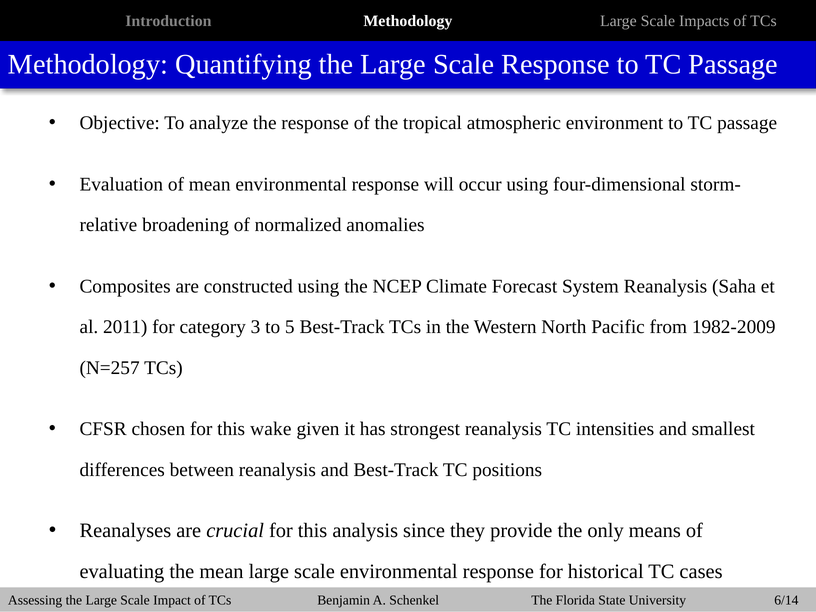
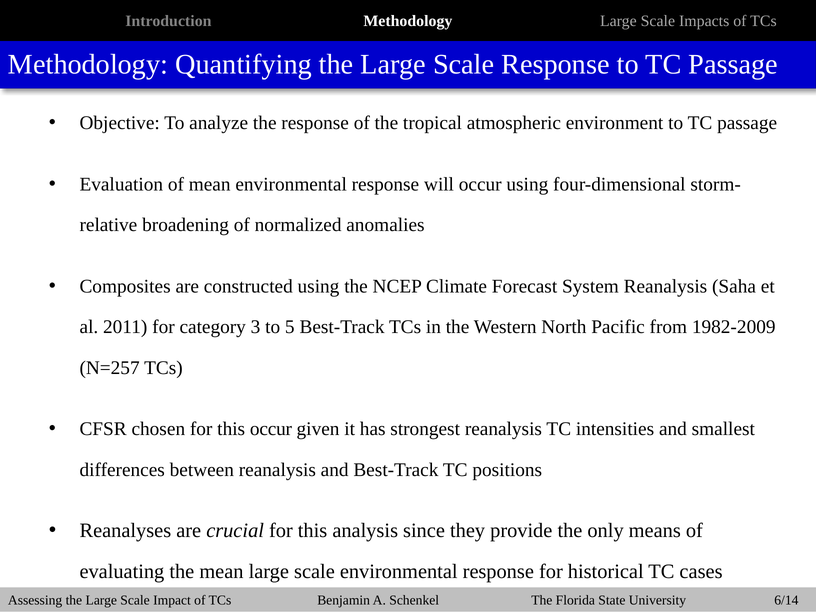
this wake: wake -> occur (271, 429)
